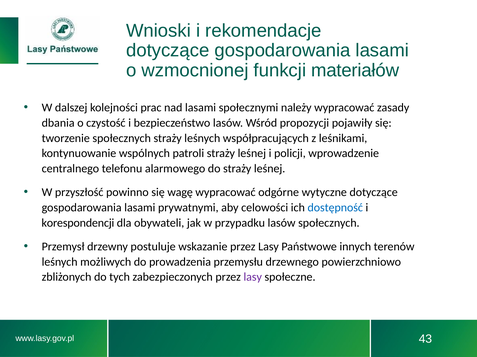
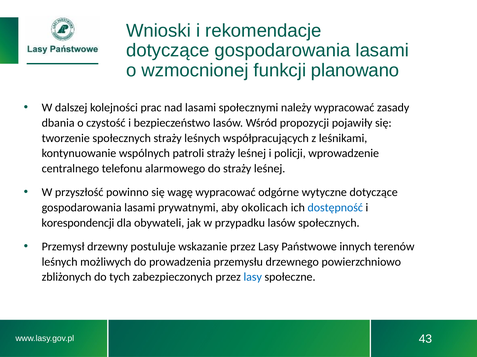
materiałów: materiałów -> planowano (355, 71)
celowości: celowości -> okolicach (265, 208)
lasy colour: purple -> blue (253, 278)
